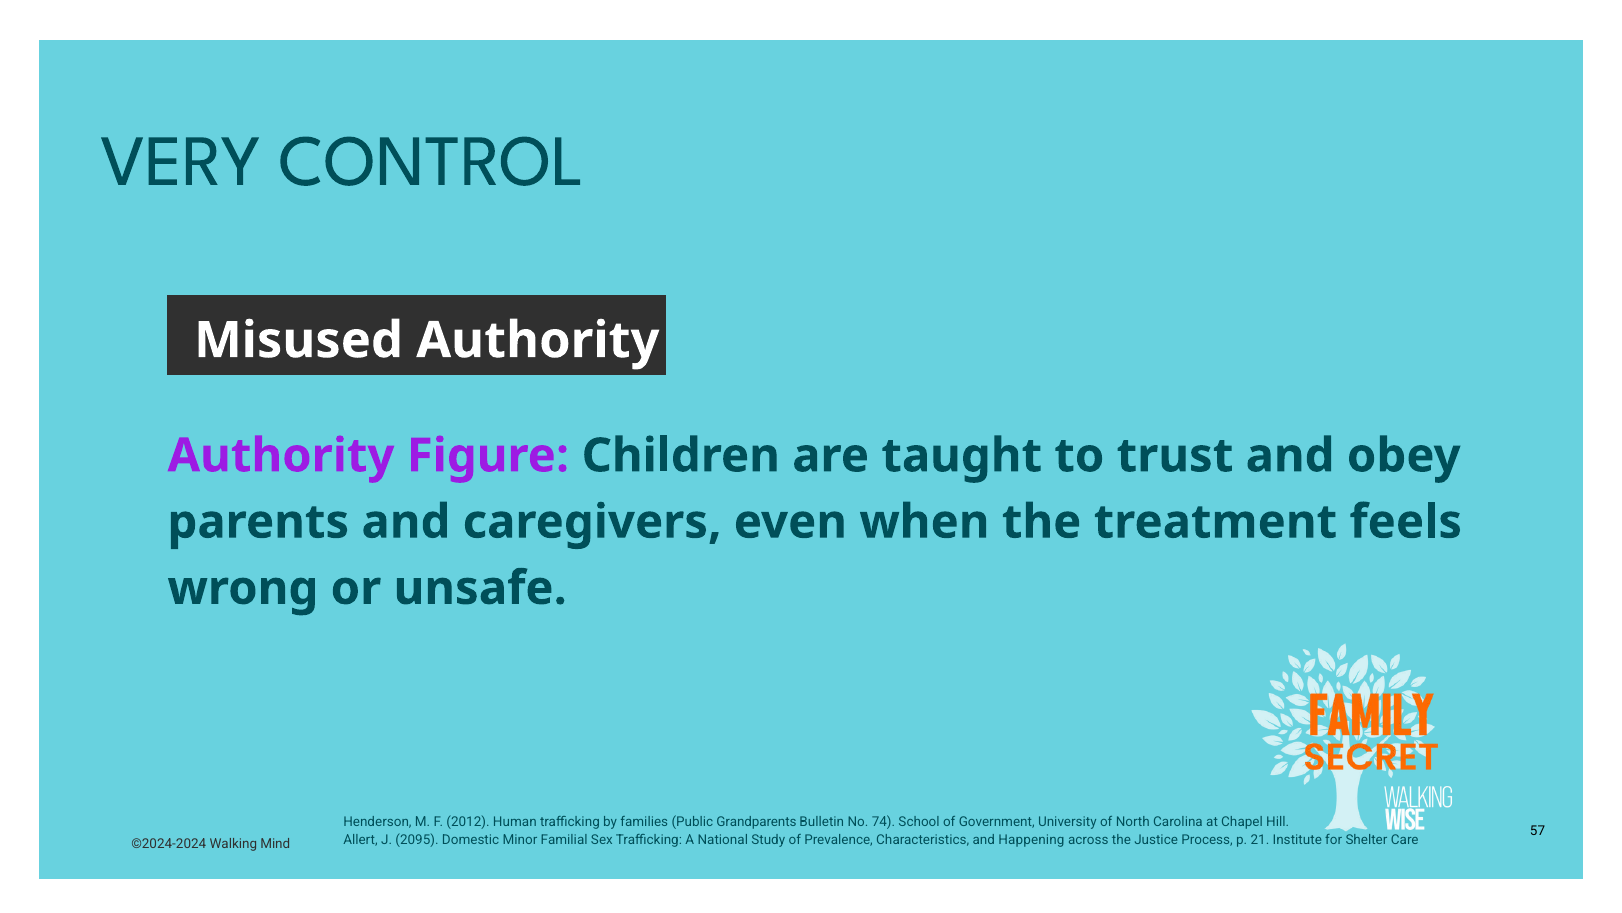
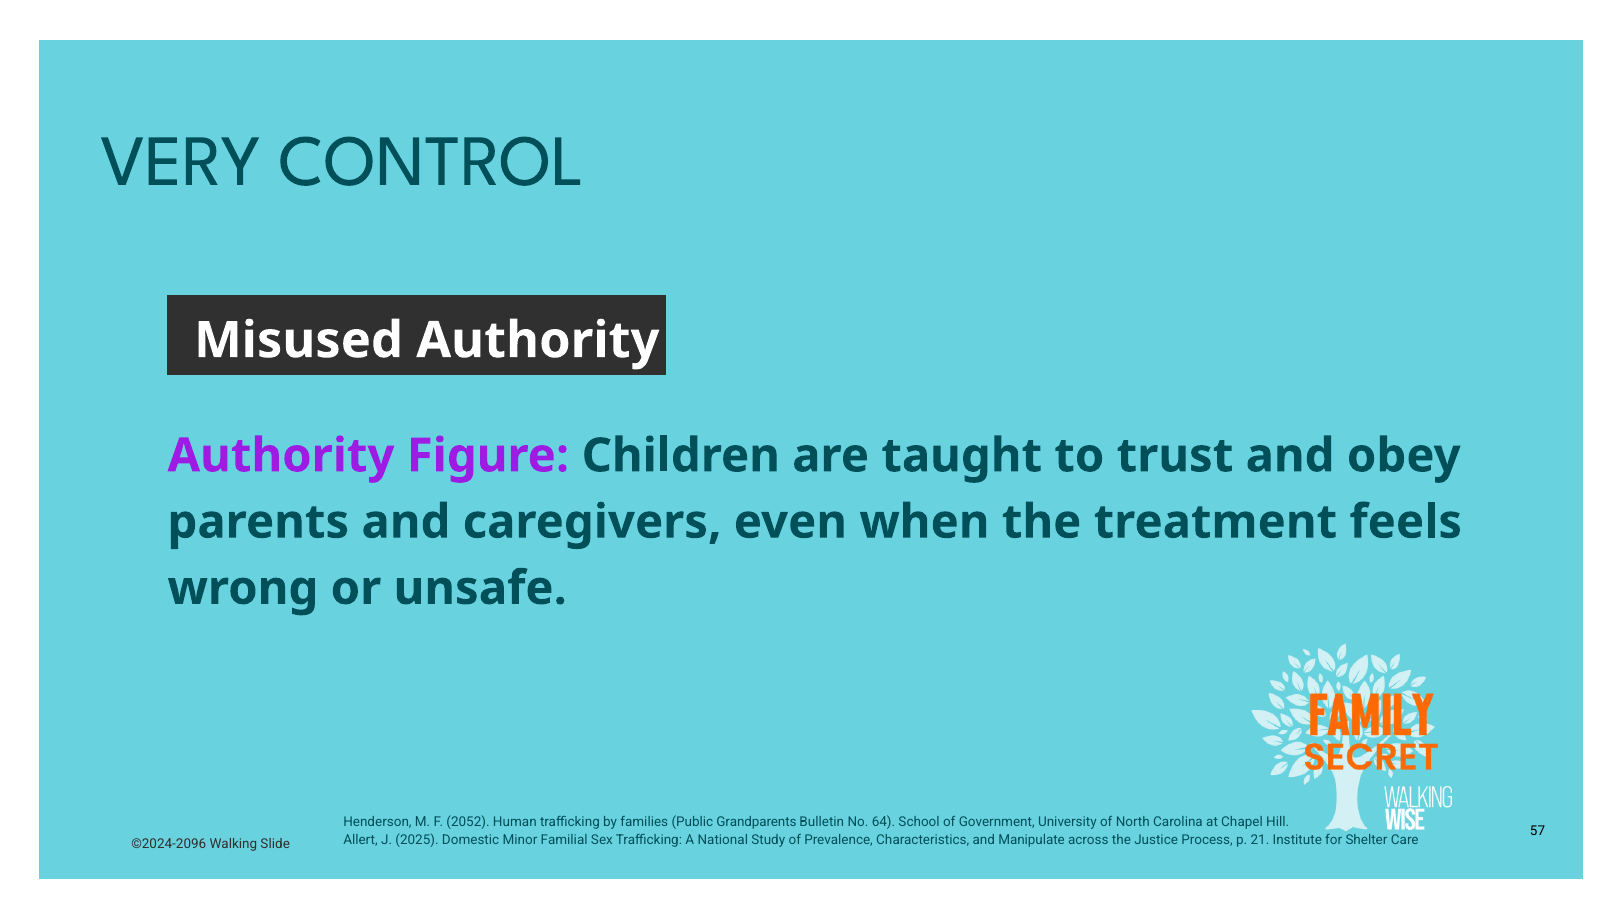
2012: 2012 -> 2052 (468, 821)
74: 74 -> 64 (883, 821)
2095: 2095 -> 2025 (417, 840)
Happening: Happening -> Manipulate (1032, 840)
©2024-2024: ©2024-2024 -> ©2024-2096 (169, 843)
Mind: Mind -> Slide (275, 843)
